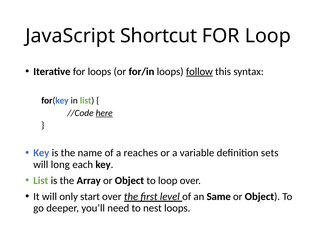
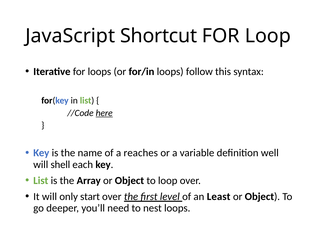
follow underline: present -> none (199, 71)
sets: sets -> well (270, 153)
long: long -> shell (60, 164)
Same: Same -> Least (219, 196)
